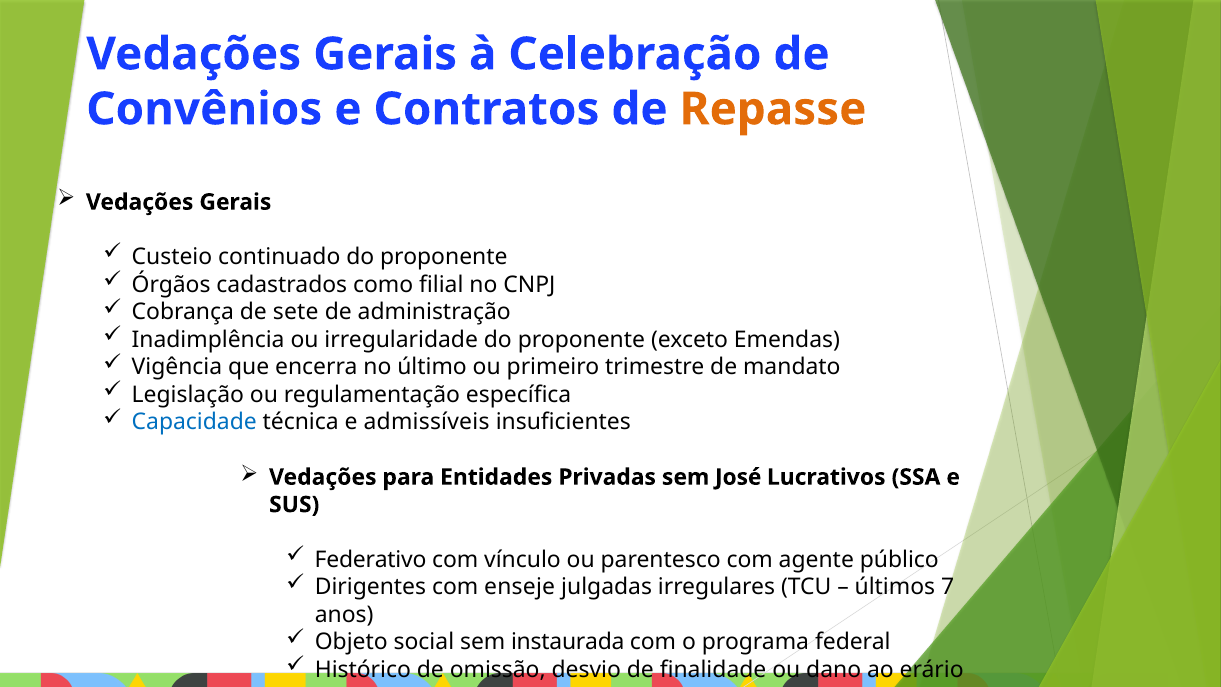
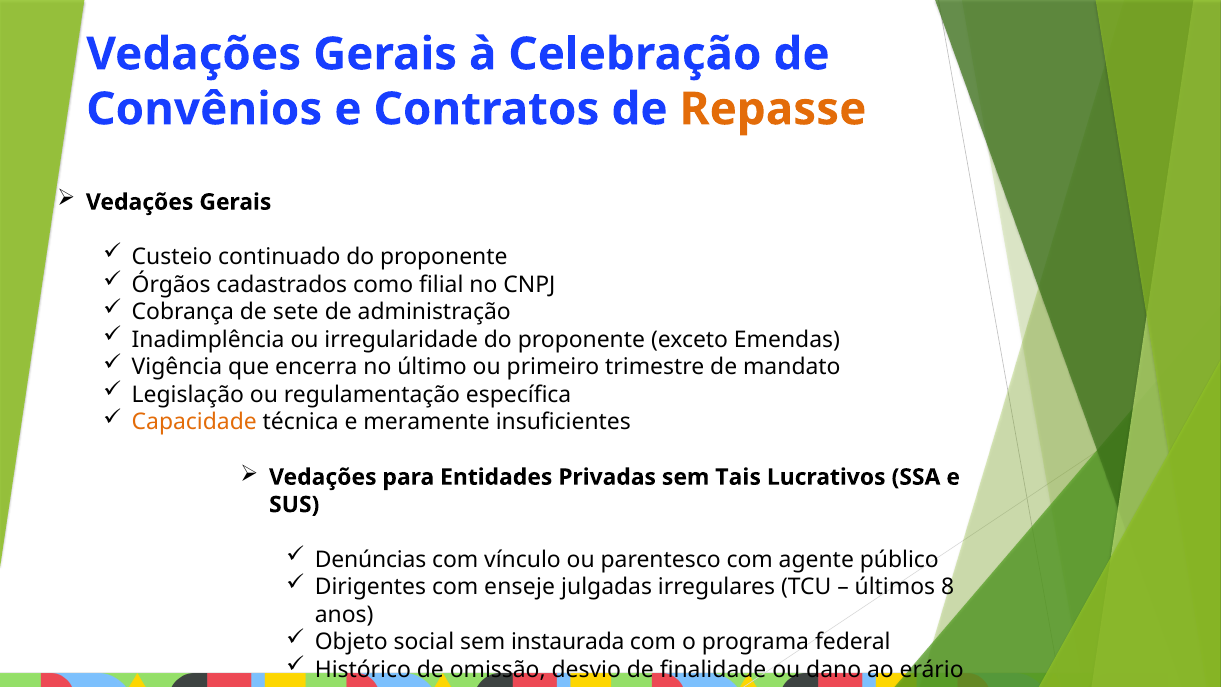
Capacidade colour: blue -> orange (194, 422)
admissíveis: admissíveis -> meramente (427, 422)
José: José -> Tais (738, 477)
Federativo: Federativo -> Denúncias (371, 560)
7: 7 -> 8 (948, 587)
